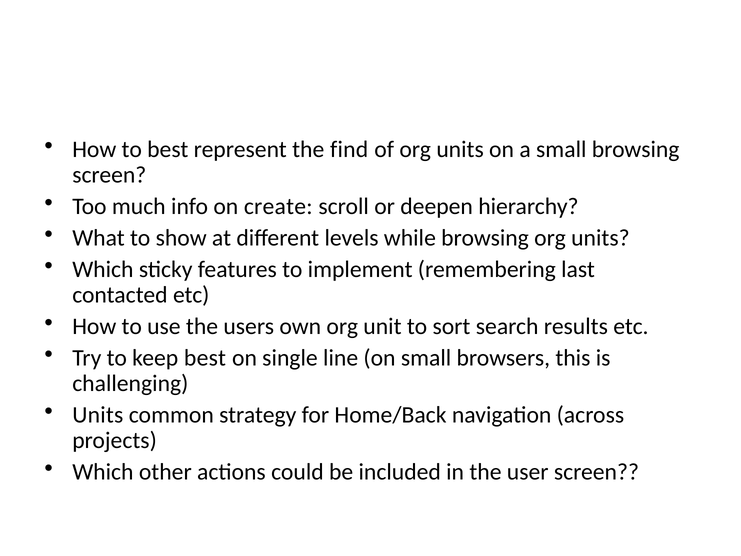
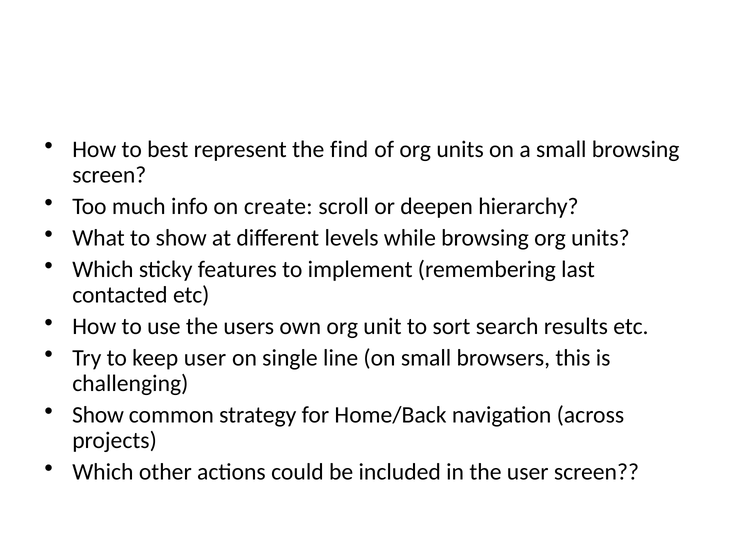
keep best: best -> user (205, 358)
Units: Units -> Show (98, 415)
